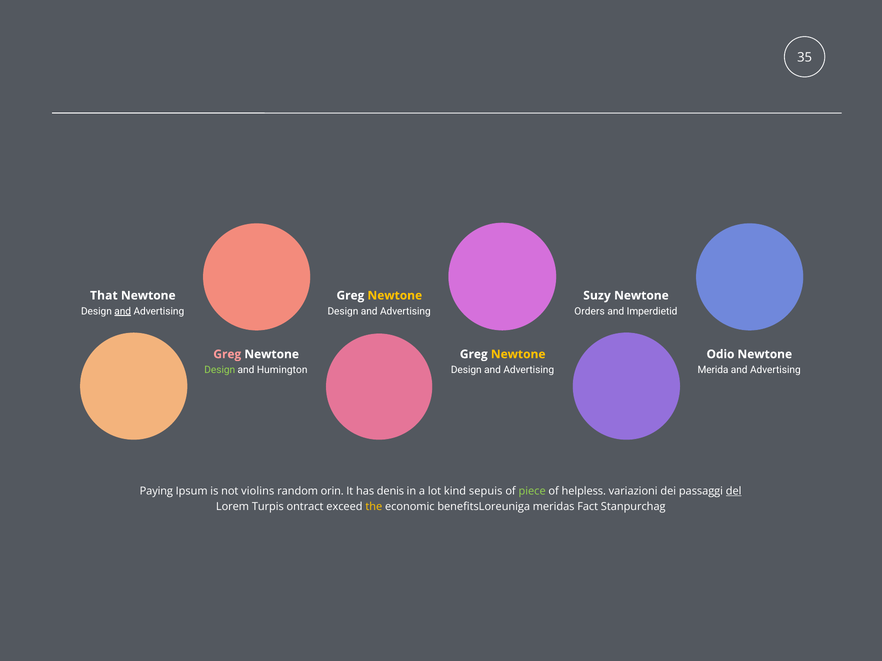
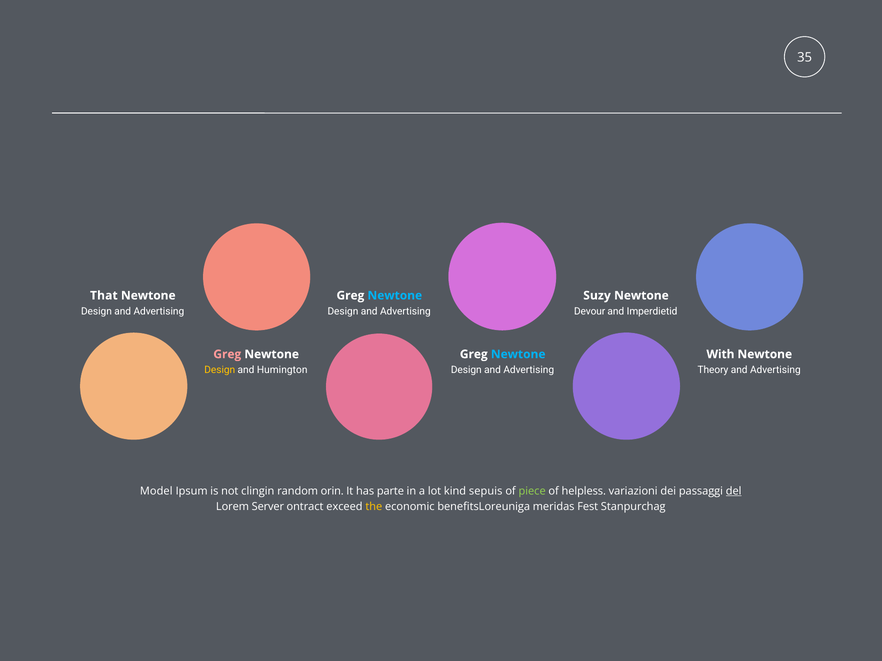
Newtone colour: yellow -> light blue (395, 296)
and underline: present -> none (123, 311)
Orders: Orders -> Devour (590, 311)
Newtone colour: yellow -> light blue (518, 355)
Odio: Odio -> With (720, 355)
Design colour: light green -> yellow (220, 370)
Merida: Merida -> Theory (713, 370)
Paying: Paying -> Model (156, 491)
violins: violins -> clingin (258, 491)
denis: denis -> parte (390, 491)
Turpis: Turpis -> Server (268, 507)
Fact: Fact -> Fest (588, 507)
